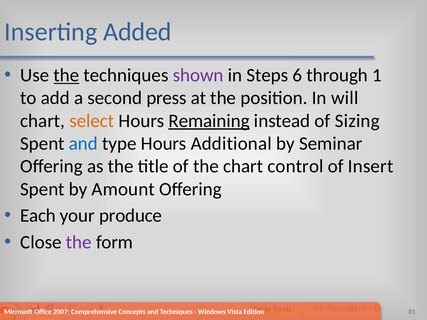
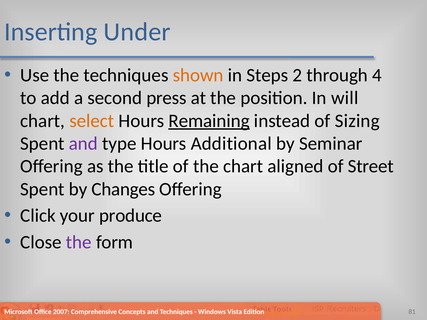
Added: Added -> Under (137, 32)
the underline: present -> none (66, 75)
shown colour: purple -> orange (198, 75)
6: 6 -> 2 (297, 75)
1: 1 -> 4 (377, 75)
and colour: blue -> purple (83, 144)
control: control -> aligned (296, 166)
Insert: Insert -> Street (371, 166)
Amount: Amount -> Changes (123, 189)
Each: Each -> Click (38, 216)
